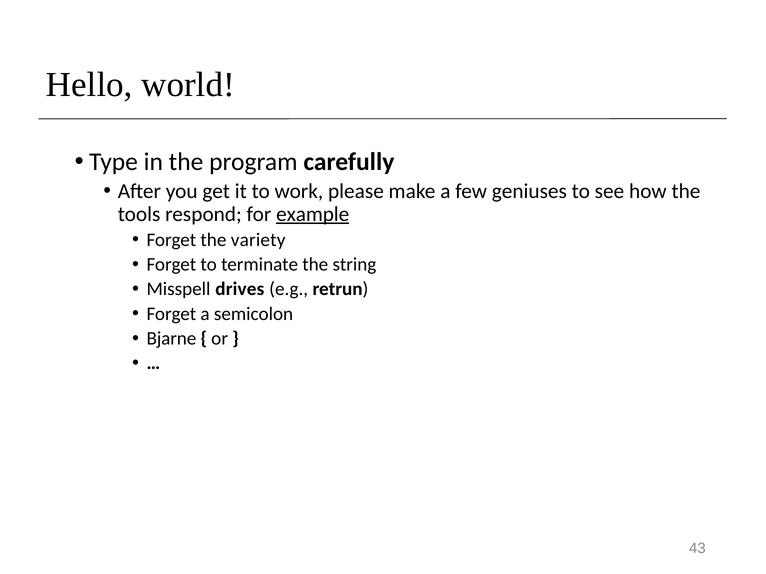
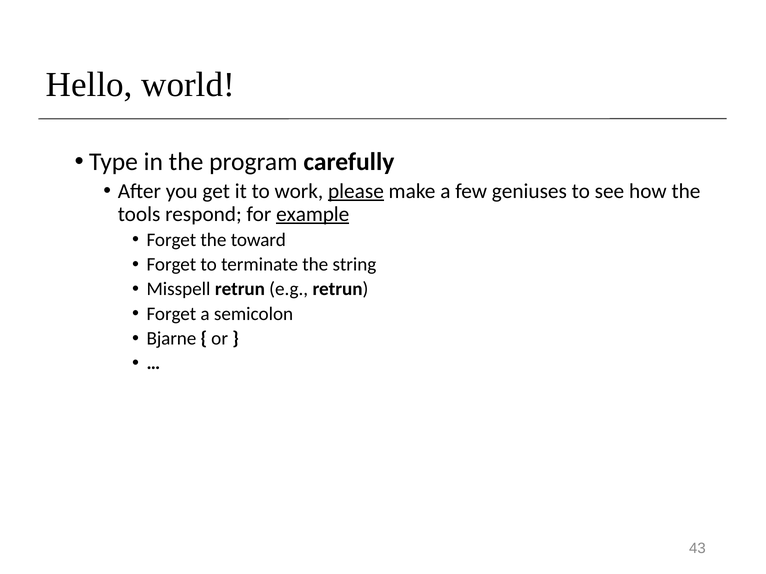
please underline: none -> present (356, 191)
variety: variety -> toward (258, 240)
Misspell drives: drives -> retrun (240, 289)
